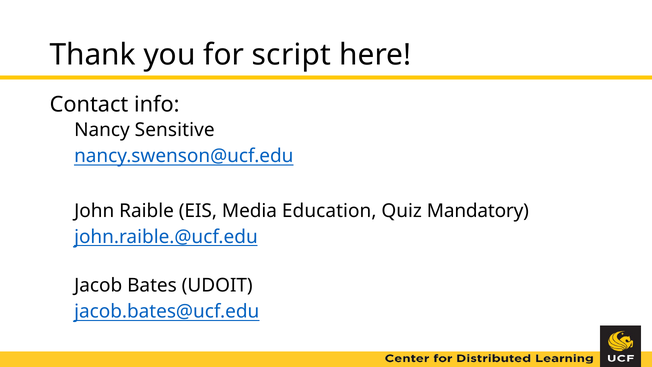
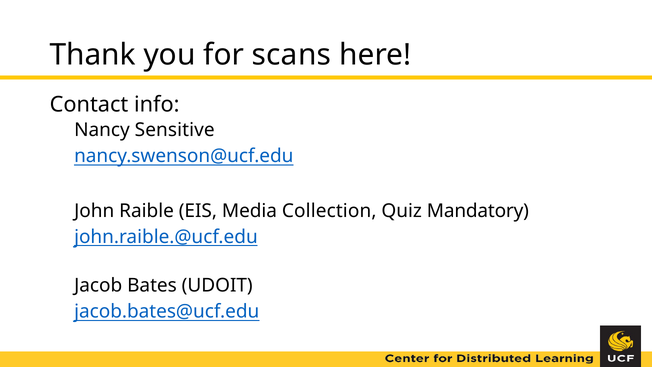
script: script -> scans (291, 55)
Education: Education -> Collection (329, 211)
